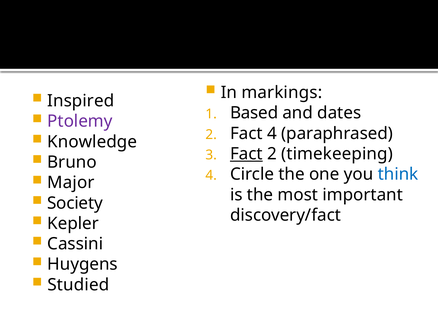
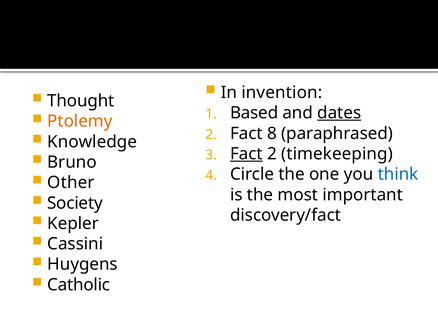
markings: markings -> invention (282, 92)
Inspired: Inspired -> Thought (81, 101)
dates underline: none -> present (339, 113)
Ptolemy colour: purple -> orange (80, 121)
Fact 4: 4 -> 8 (272, 133)
Major: Major -> Other (71, 182)
Studied: Studied -> Catholic (79, 284)
